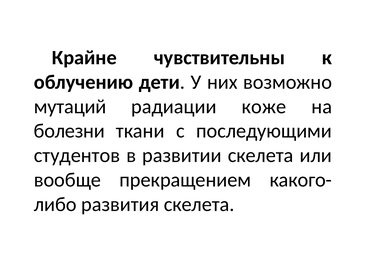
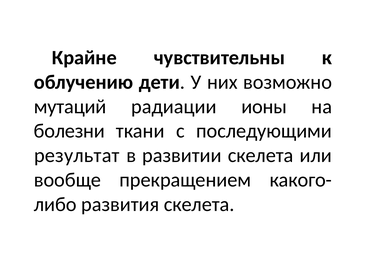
коже: коже -> ионы (264, 106)
студентов: студентов -> результат (77, 155)
